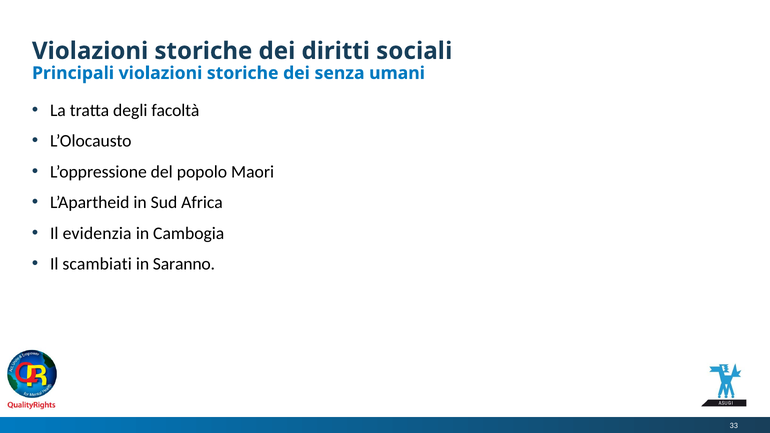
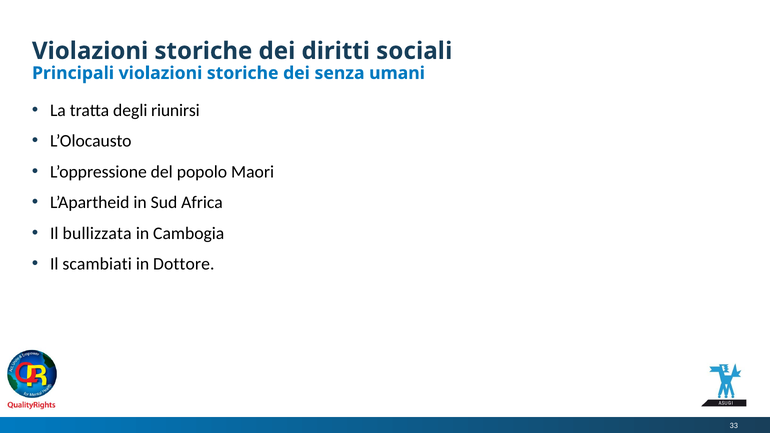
facoltà: facoltà -> riunirsi (175, 110)
evidenzia: evidenzia -> bullizzata (97, 233)
Saranno: Saranno -> Dottore (184, 264)
